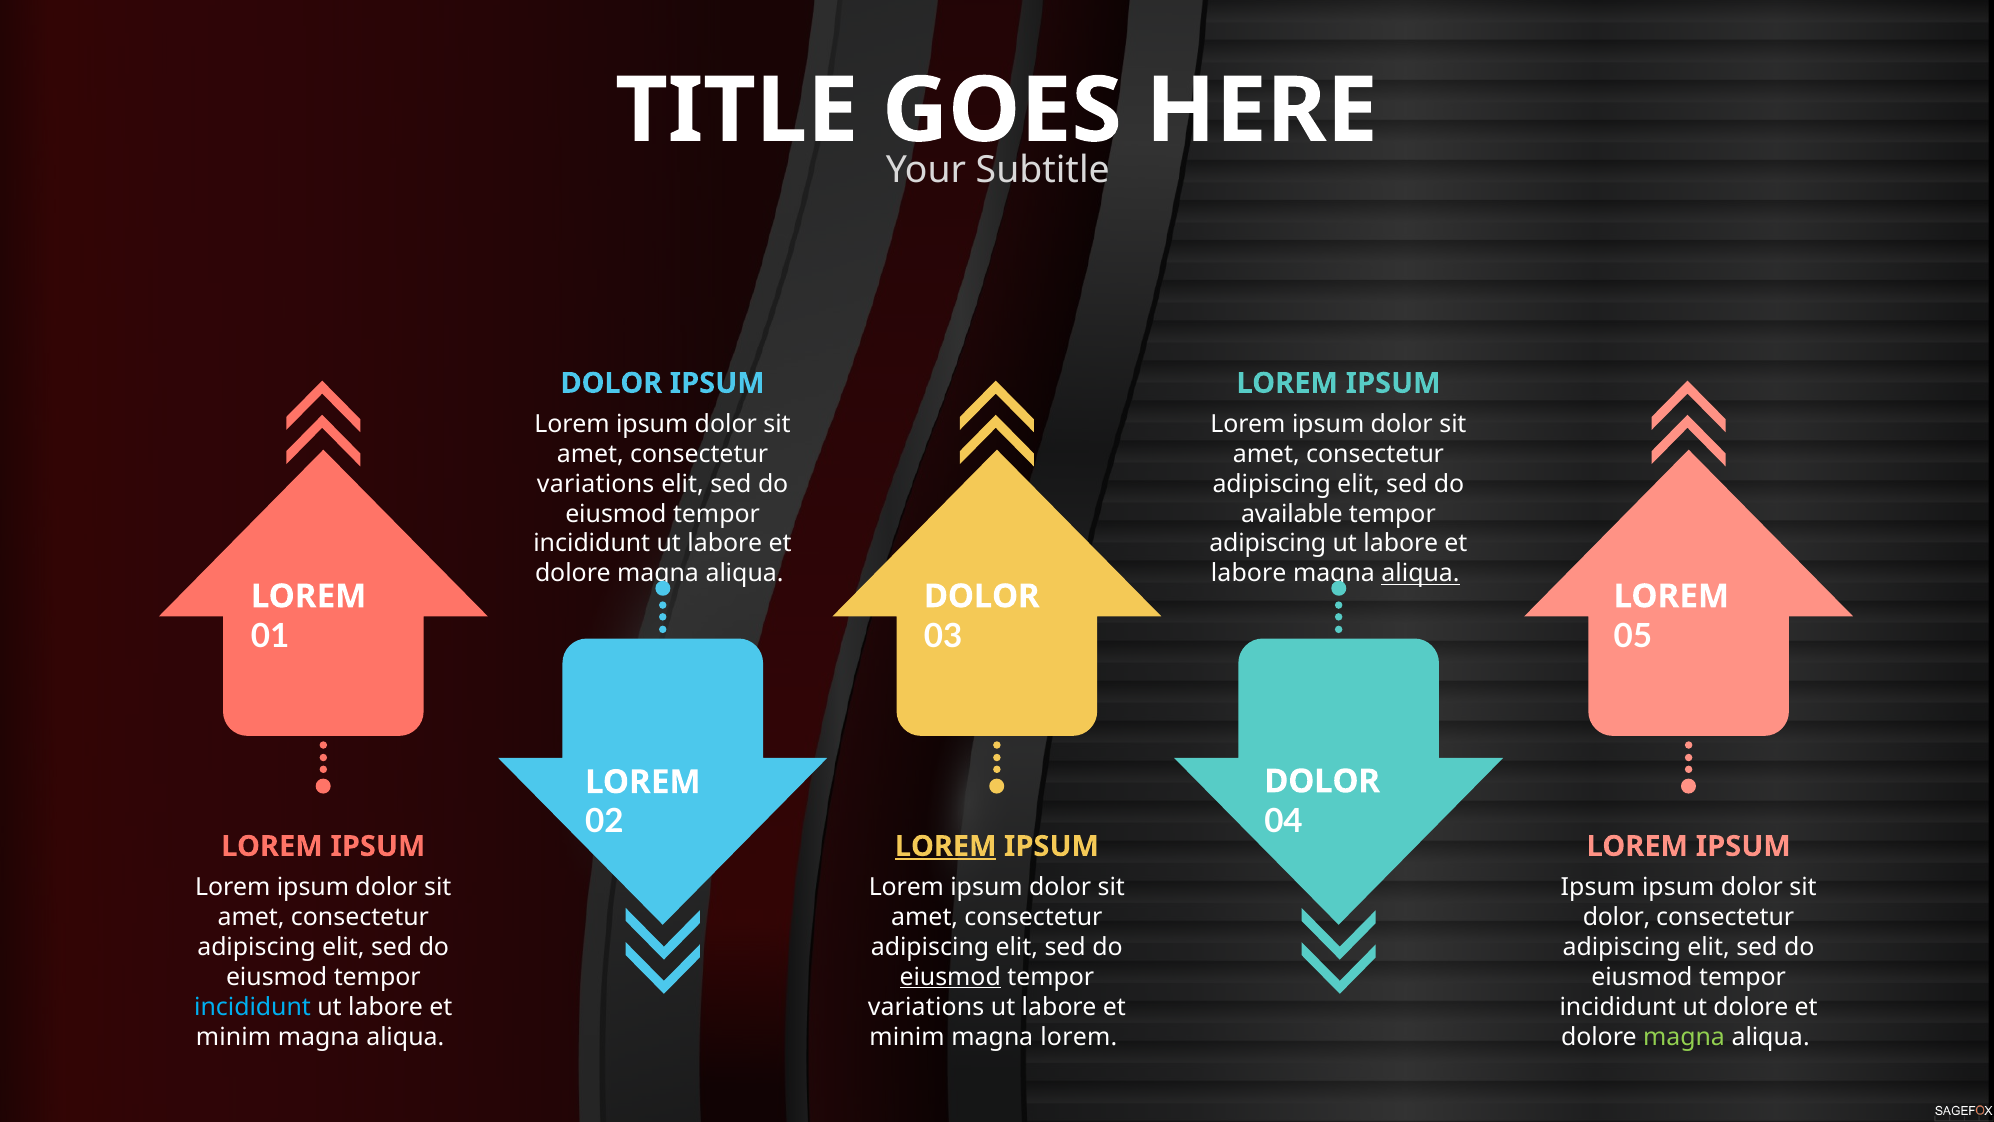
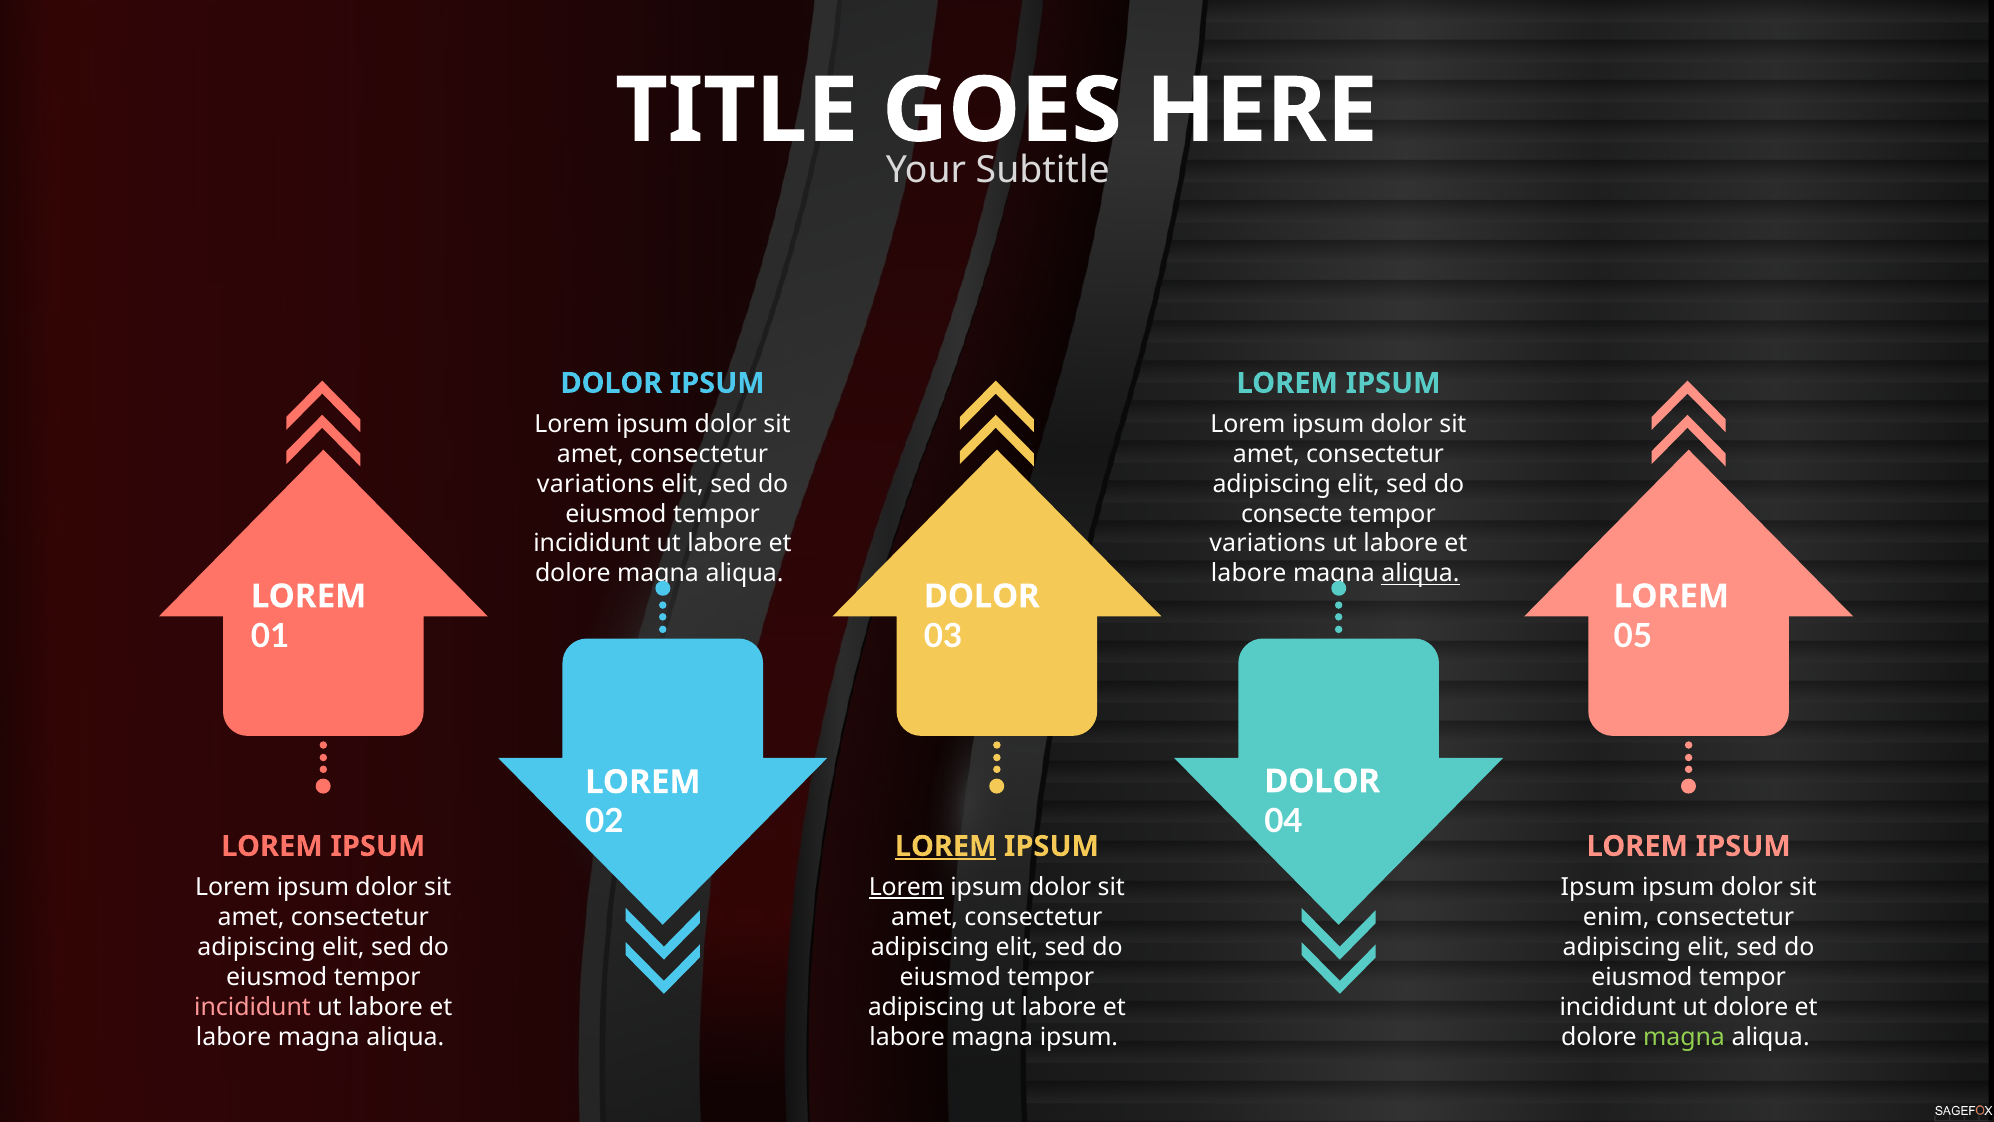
available: available -> consecte (1292, 514)
adipiscing: adipiscing -> variations (1268, 544)
Lorem underline: none -> present (906, 887)
dolor: dolor -> enim (1616, 917)
eiusmod underline: present -> none (950, 977)
incididunt colour: light blue -> pink (253, 1007)
variations: variations -> adipiscing (926, 1007)
minim: minim -> labore (234, 1036)
minim: minim -> labore (907, 1036)
magna lorem: lorem -> ipsum (1079, 1036)
